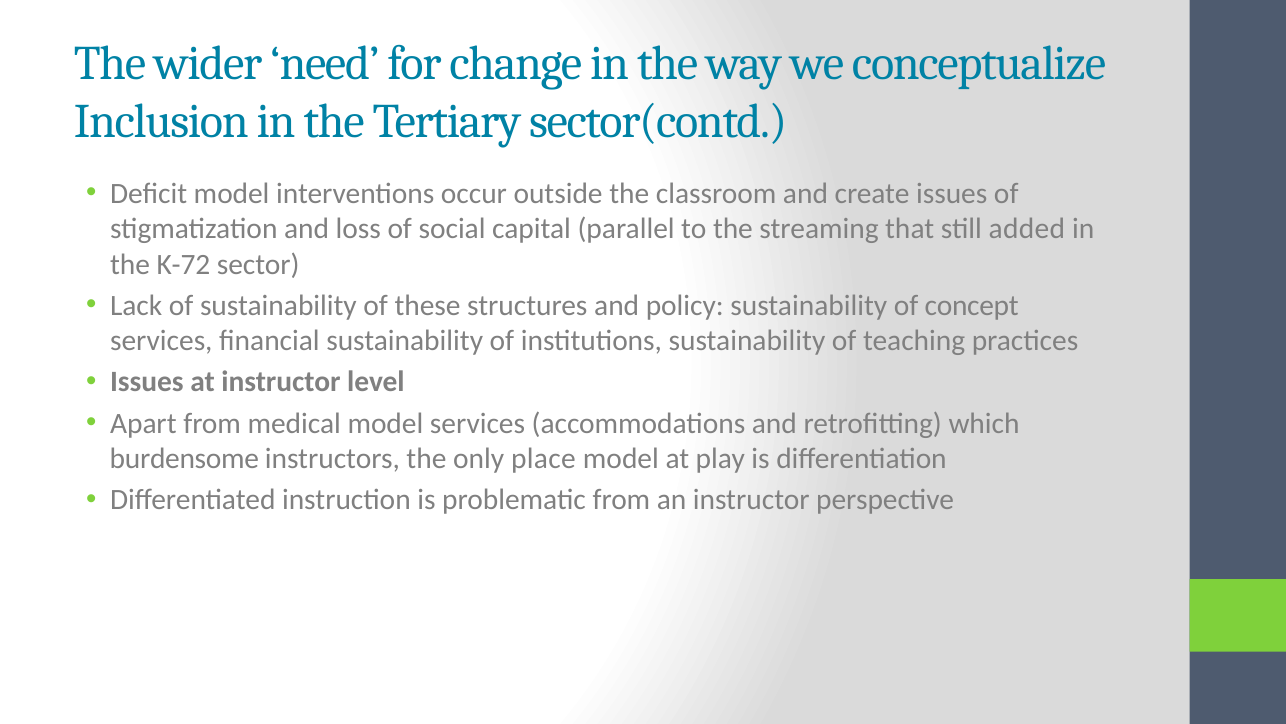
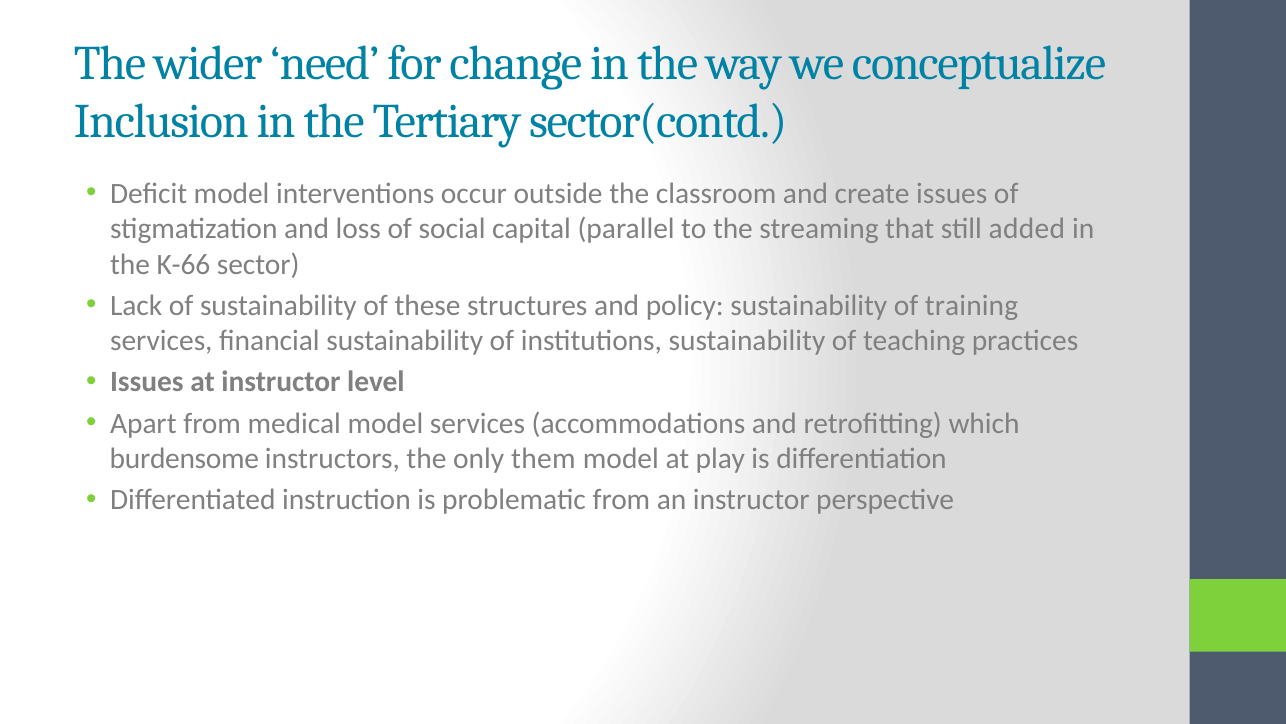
K-72: K-72 -> K-66 (183, 264)
concept: concept -> training (971, 305)
place: place -> them (543, 458)
